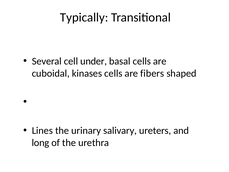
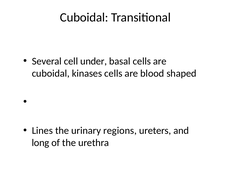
Typically: Typically -> Cuboidal (84, 17)
fibers: fibers -> blood (152, 73)
salivary: salivary -> regions (120, 130)
